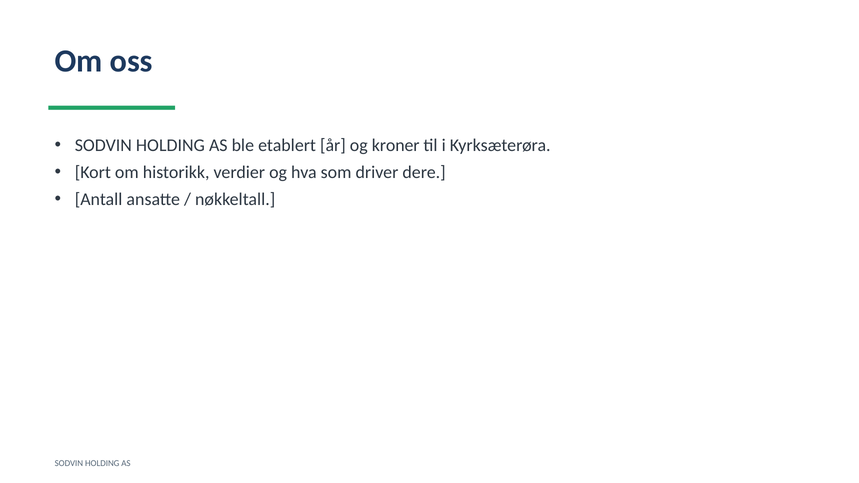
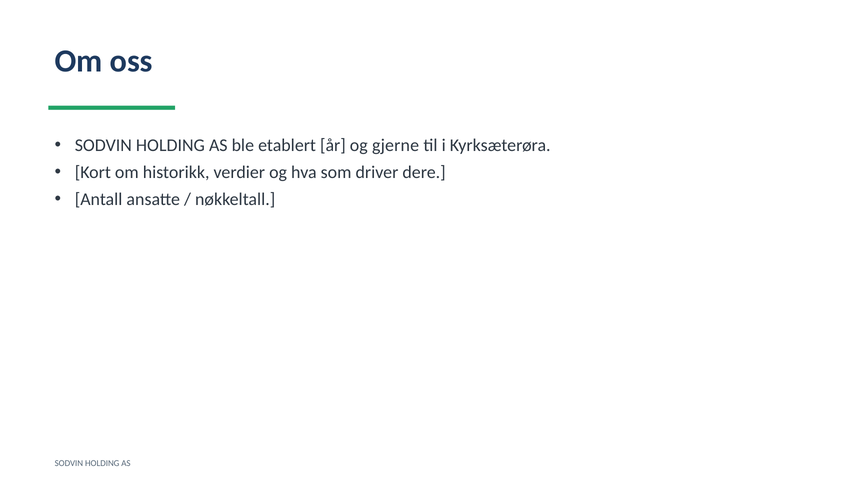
kroner: kroner -> gjerne (396, 145)
